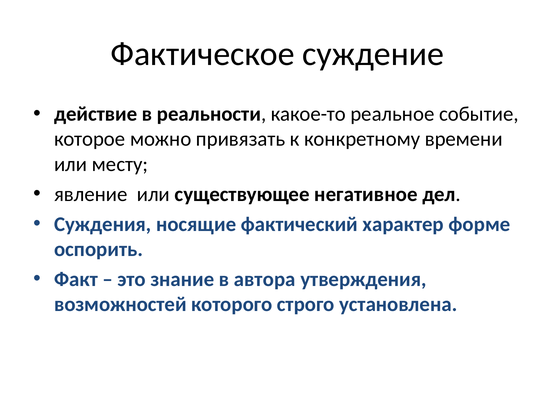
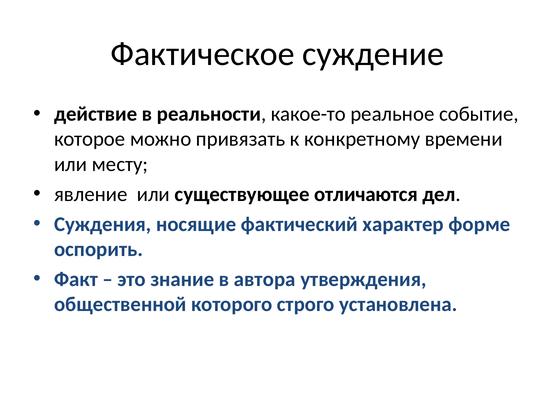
негативное: негативное -> отличаются (366, 194)
возможностей: возможностей -> общественной (120, 304)
